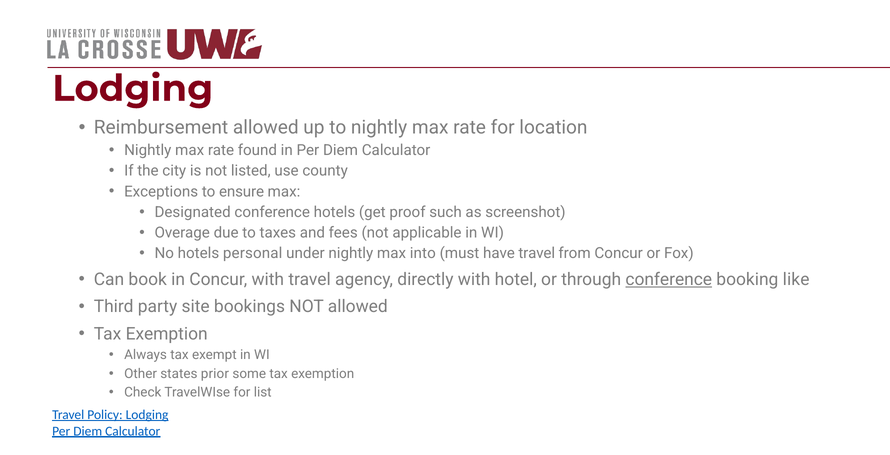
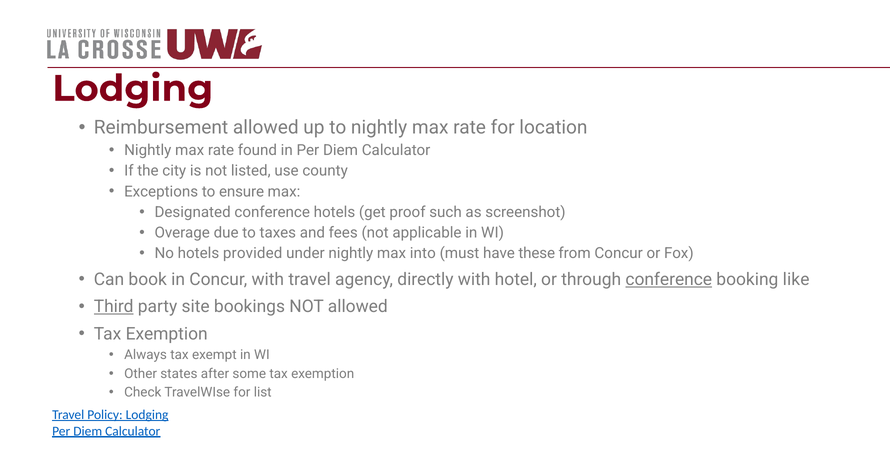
personal: personal -> provided (253, 253)
have travel: travel -> these (537, 253)
Third underline: none -> present (114, 307)
prior: prior -> after (215, 374)
